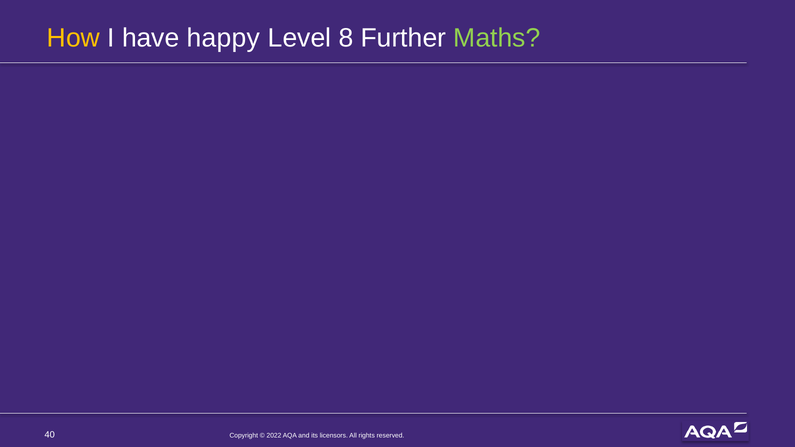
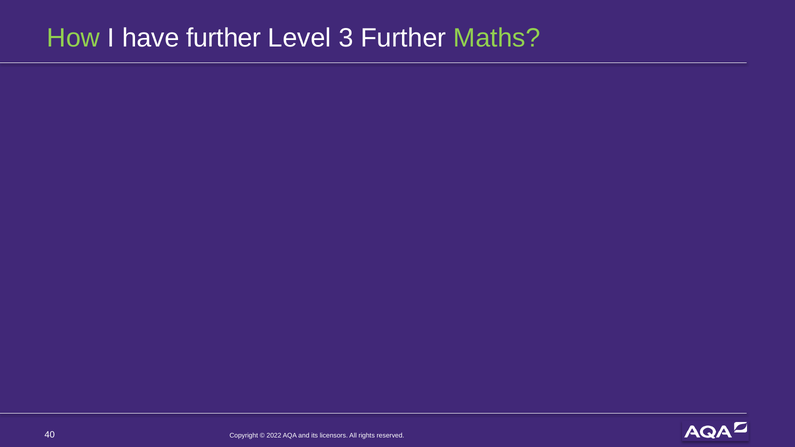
How colour: yellow -> light green (73, 38)
have happy: happy -> further (224, 38)
8: 8 -> 3 (346, 38)
